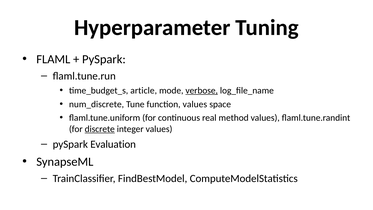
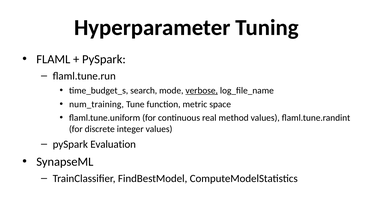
article: article -> search (144, 90)
num_discrete: num_discrete -> num_training (96, 104)
function values: values -> metric (195, 104)
discrete underline: present -> none (100, 129)
